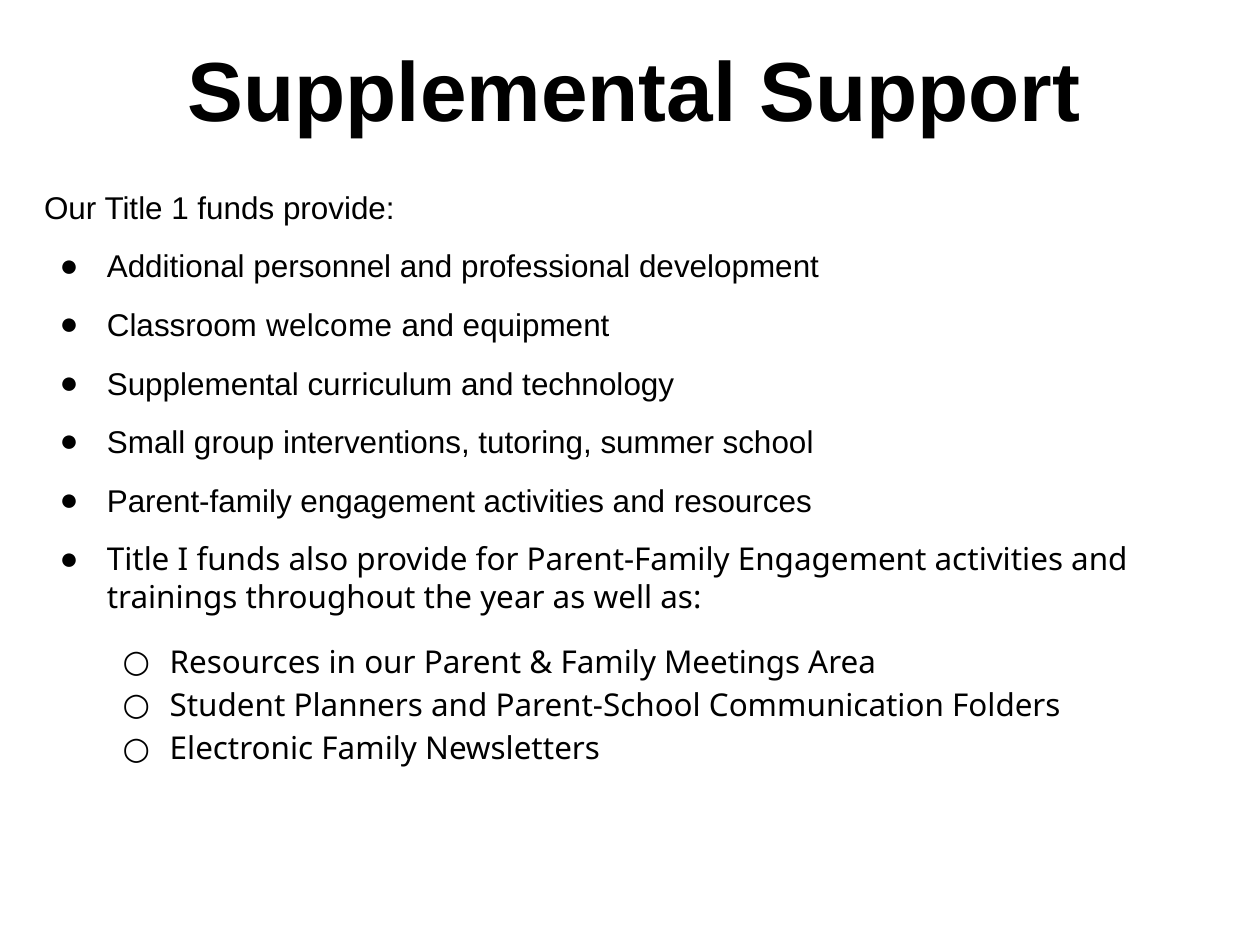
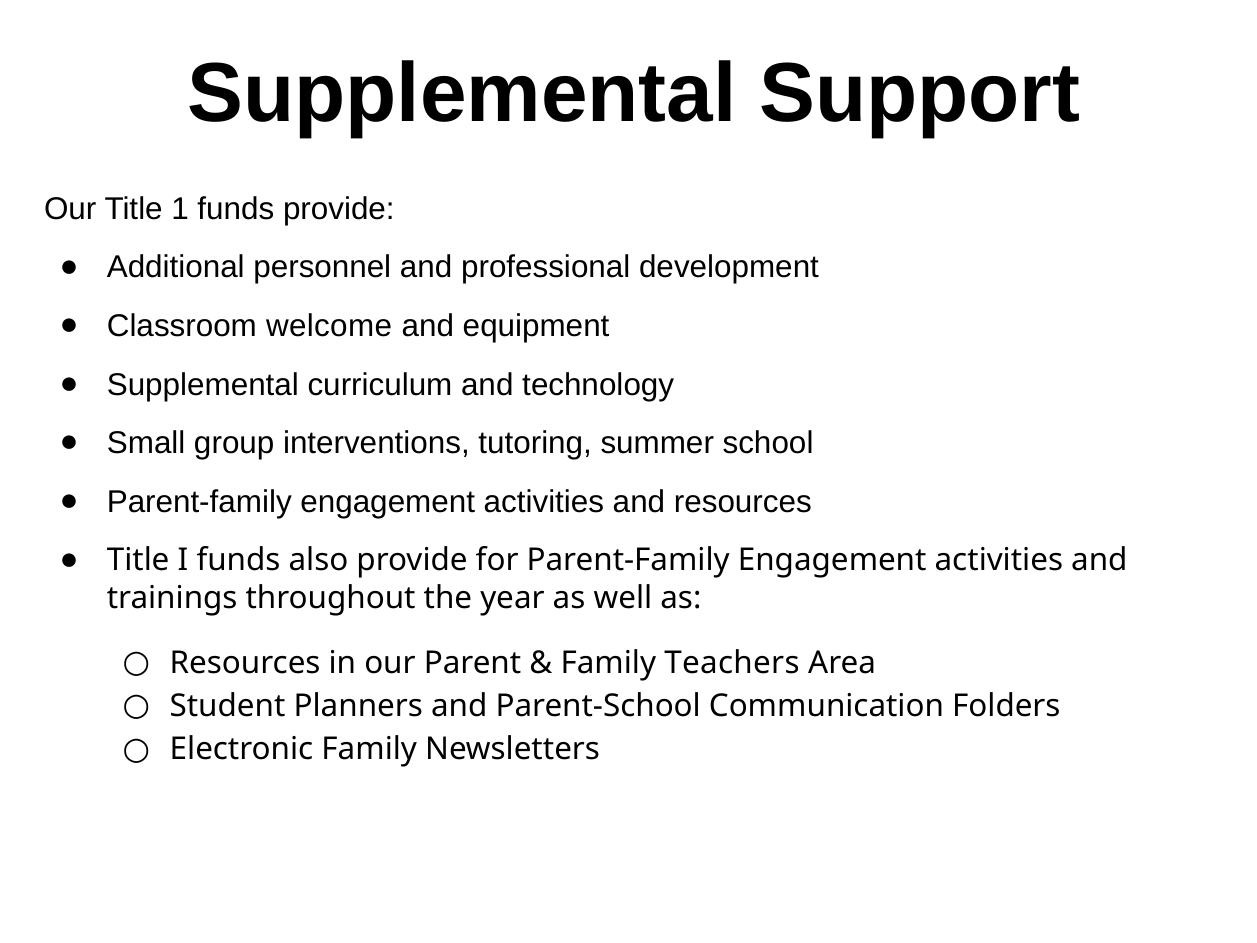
Meetings: Meetings -> Teachers (732, 662)
